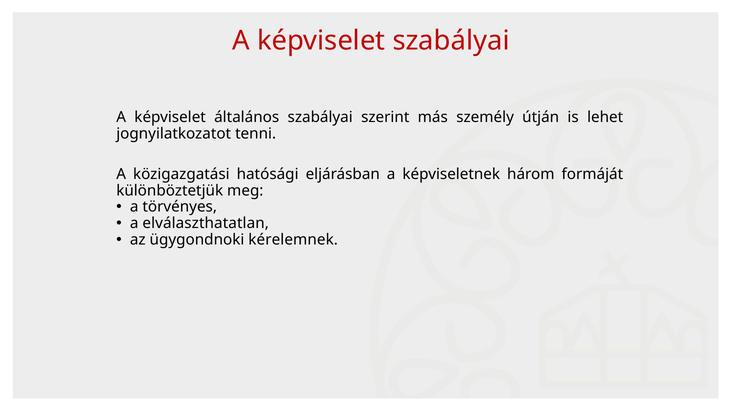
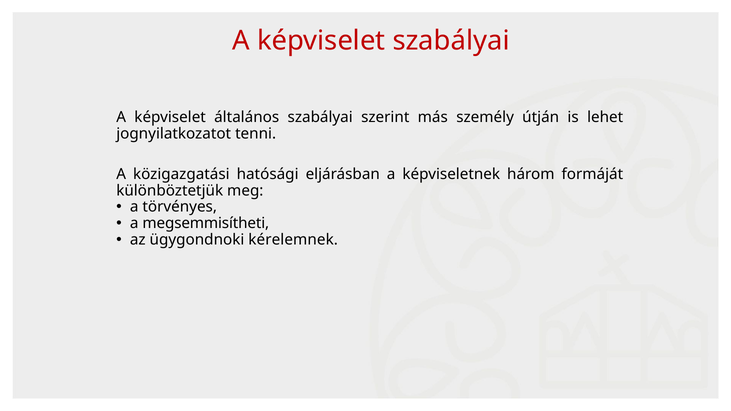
elválaszthatatlan: elválaszthatatlan -> megsemmisítheti (206, 223)
